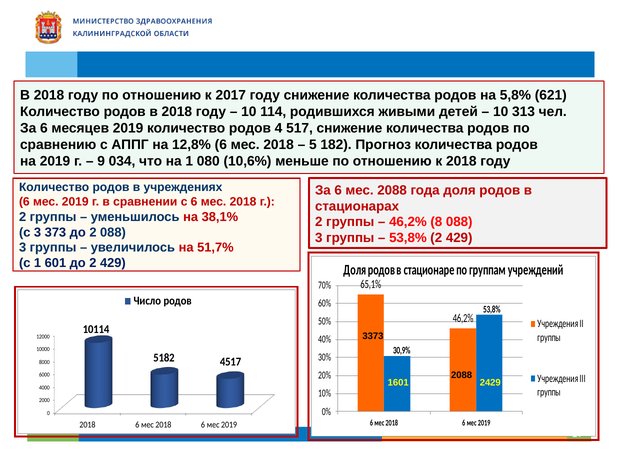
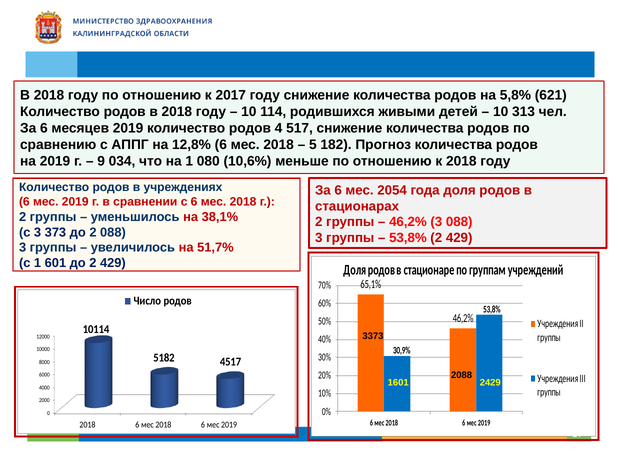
мес 2088: 2088 -> 2054 (392, 190)
46,2% 8: 8 -> 3 (436, 222)
